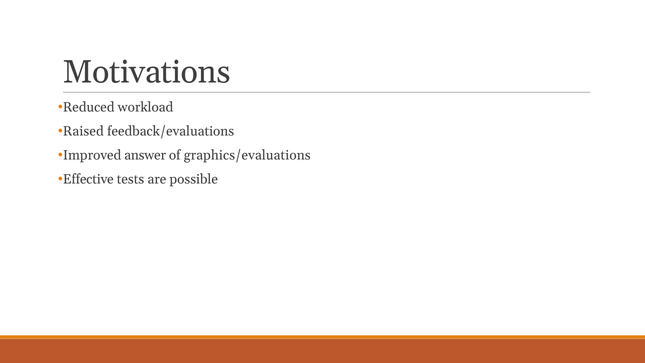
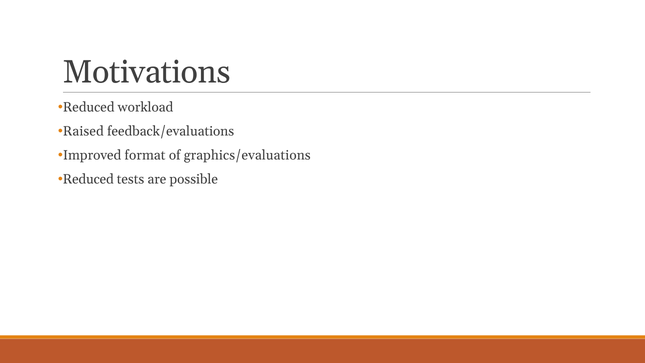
answer: answer -> format (145, 155)
Effective: Effective -> Reduced (88, 179)
